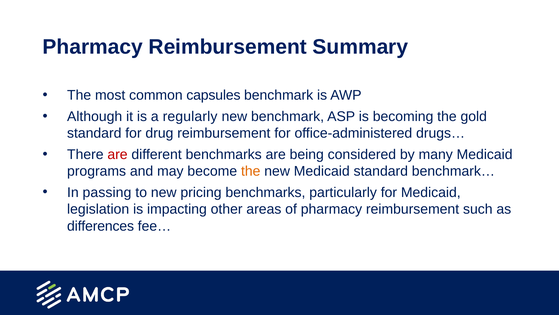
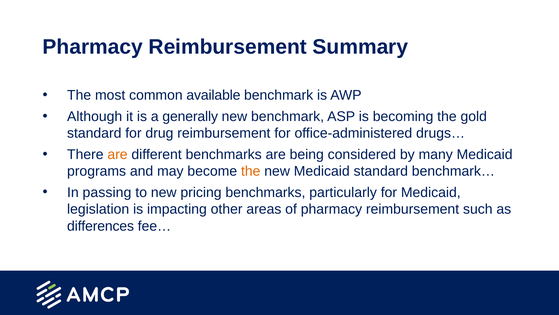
capsules: capsules -> available (213, 95)
regularly: regularly -> generally (190, 116)
are colour: red -> orange (118, 154)
